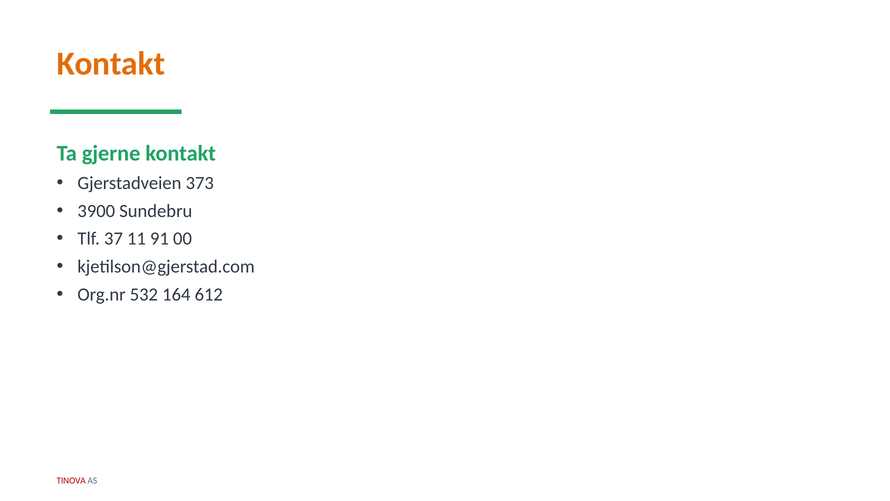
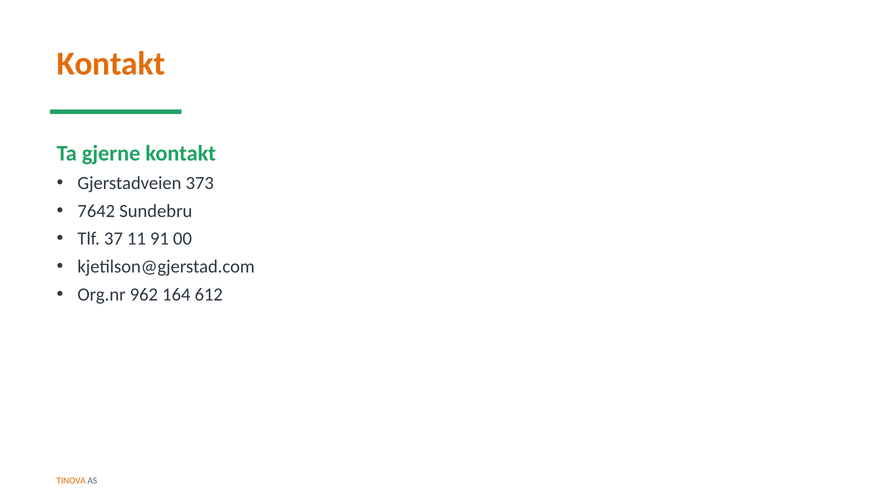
3900: 3900 -> 7642 (96, 211)
532: 532 -> 962 (144, 294)
TINOVA colour: red -> orange (71, 480)
